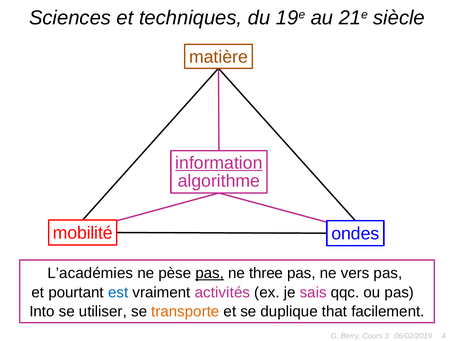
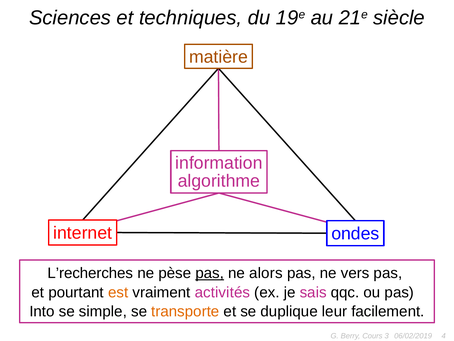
information underline: present -> none (219, 163)
mobilité: mobilité -> internet (83, 233)
L’académies: L’académies -> L’recherches (90, 273)
three: three -> alors (266, 273)
est colour: blue -> orange (118, 292)
utiliser: utiliser -> simple (103, 311)
that: that -> leur (335, 311)
